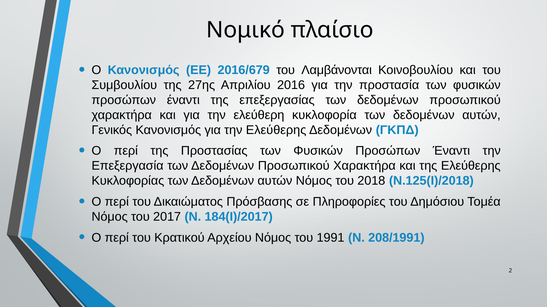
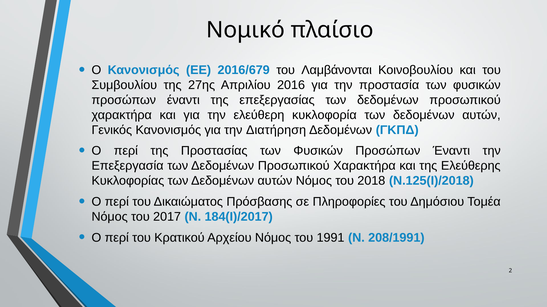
την Ελεύθερης: Ελεύθερης -> Διατήρηση (276, 130)
